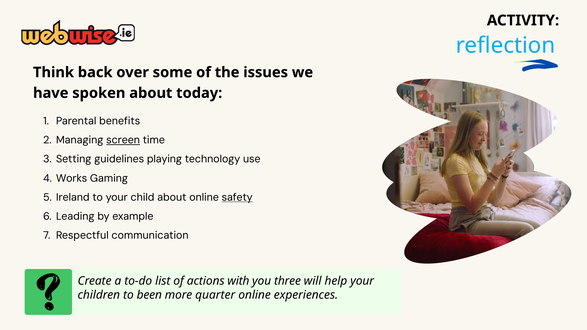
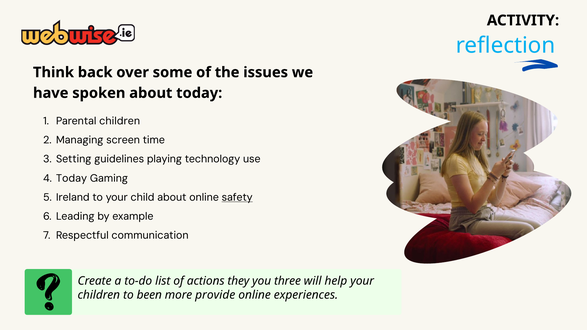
Parental benefits: benefits -> children (120, 121)
screen underline: present -> none (123, 140)
Works: Works -> Today (72, 178)
with: with -> they (238, 281)
quarter: quarter -> provide (215, 295)
